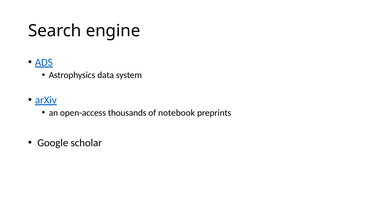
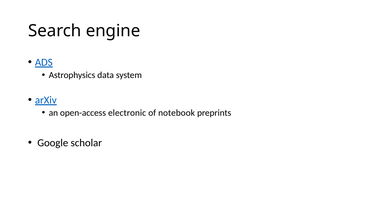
thousands: thousands -> electronic (127, 113)
